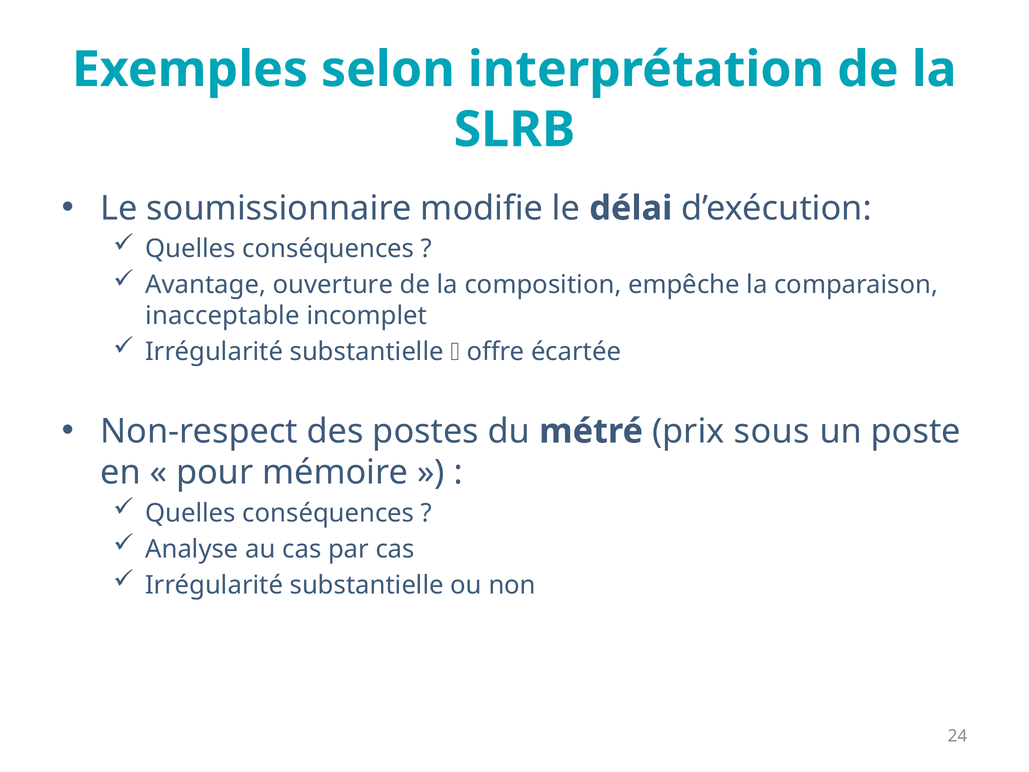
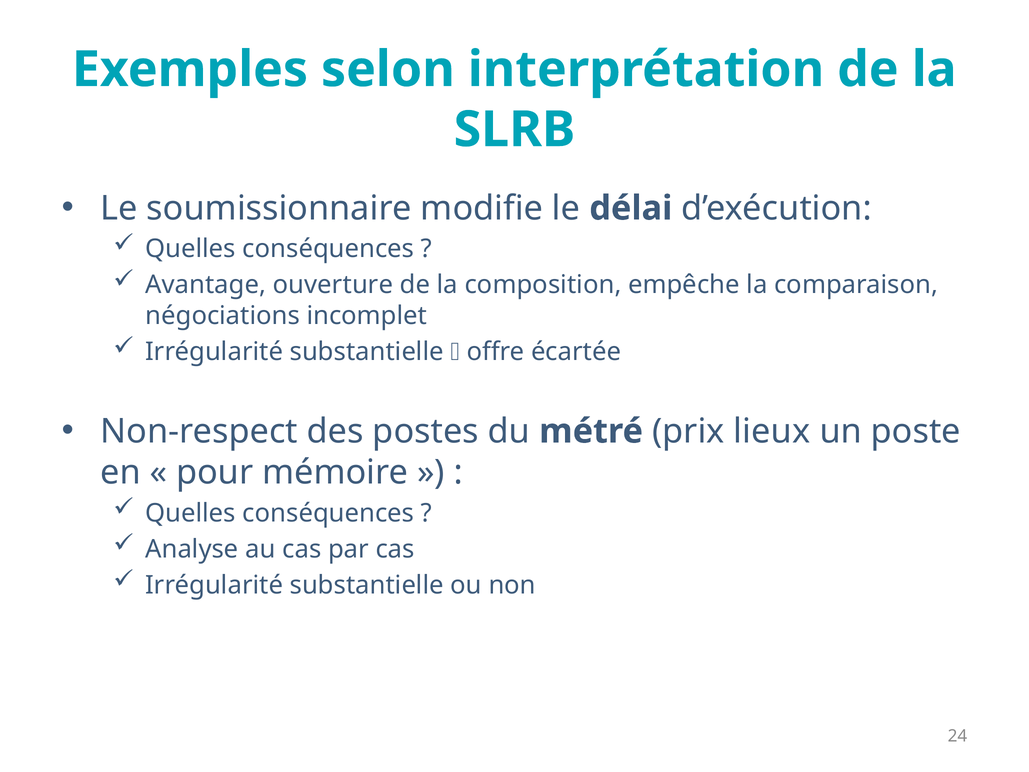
inacceptable: inacceptable -> négociations (223, 316)
sous: sous -> lieux (772, 431)
